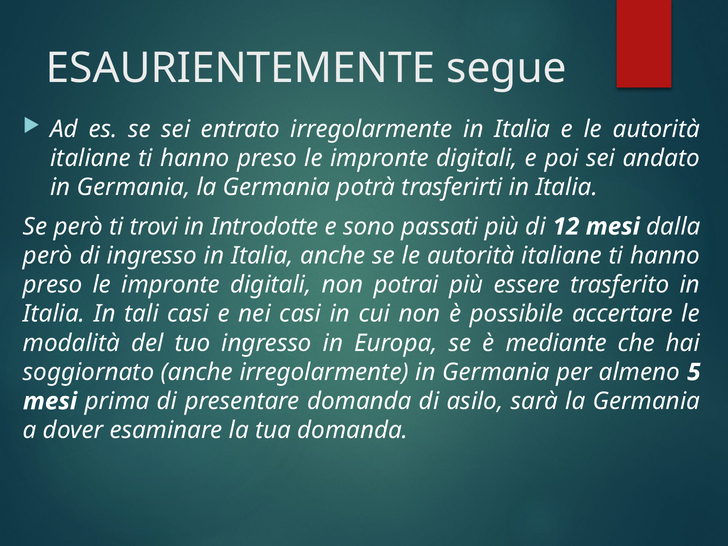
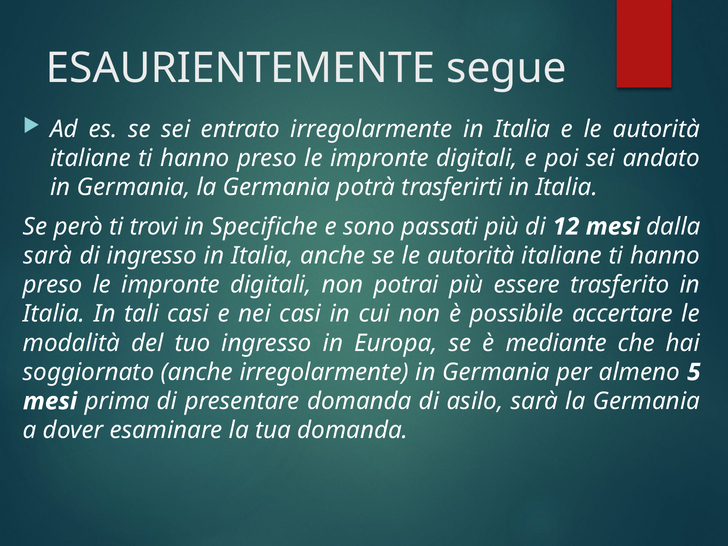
Introdotte: Introdotte -> Specifiche (265, 227)
però: però -> sarà (48, 256)
